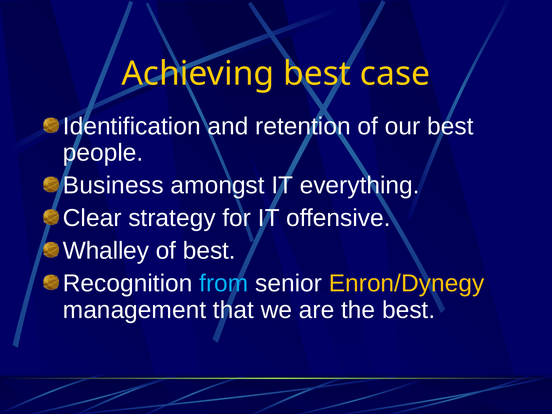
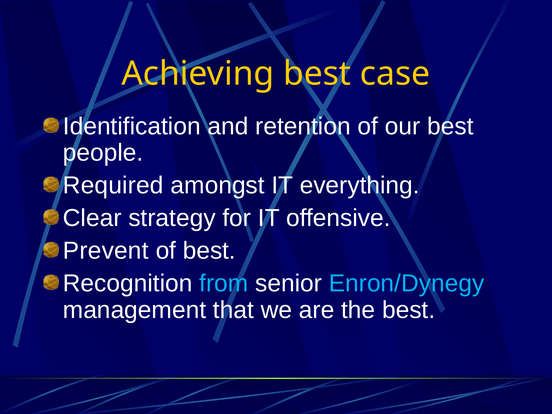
Business: Business -> Required (113, 185)
Whalley: Whalley -> Prevent (106, 251)
Enron/Dynegy colour: yellow -> light blue (407, 283)
